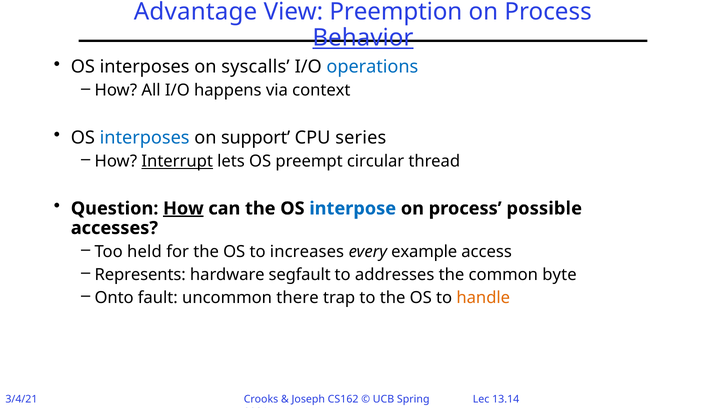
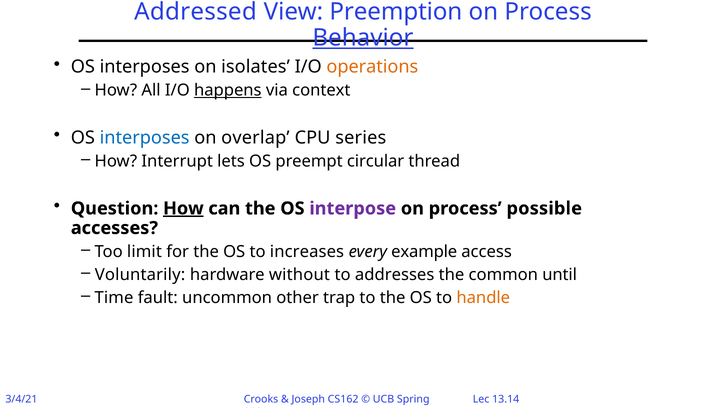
Advantage: Advantage -> Addressed (196, 12)
syscalls: syscalls -> isolates (255, 67)
operations colour: blue -> orange (372, 67)
happens underline: none -> present (228, 91)
support: support -> overlap (255, 138)
Interrupt underline: present -> none (177, 161)
interpose colour: blue -> purple (353, 209)
held: held -> limit (144, 252)
Represents: Represents -> Voluntarily (140, 275)
segfault: segfault -> without (299, 275)
byte: byte -> until (560, 275)
Onto: Onto -> Time (114, 298)
there: there -> other (298, 298)
